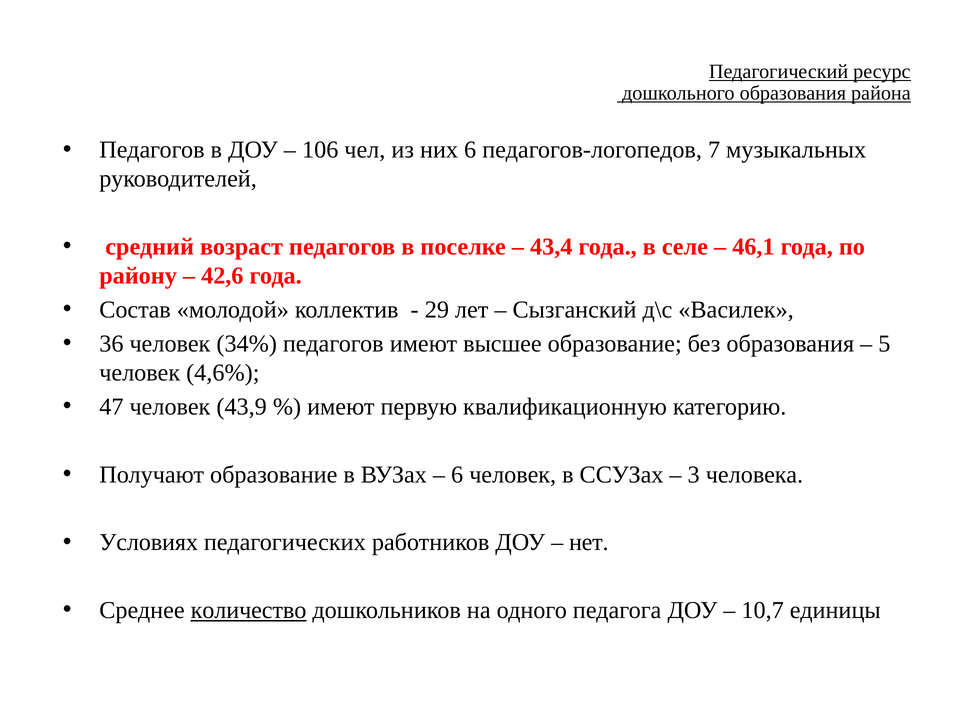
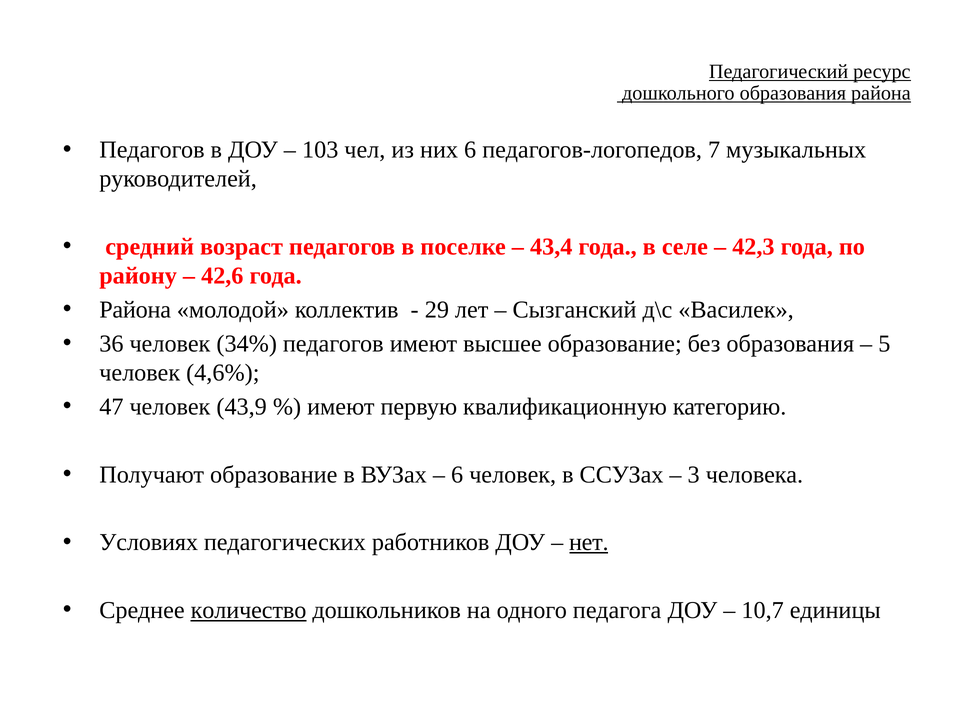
106: 106 -> 103 (320, 150)
46,1: 46,1 -> 42,3 (753, 247)
Состав: Состав -> Района (135, 310)
нет underline: none -> present (589, 542)
